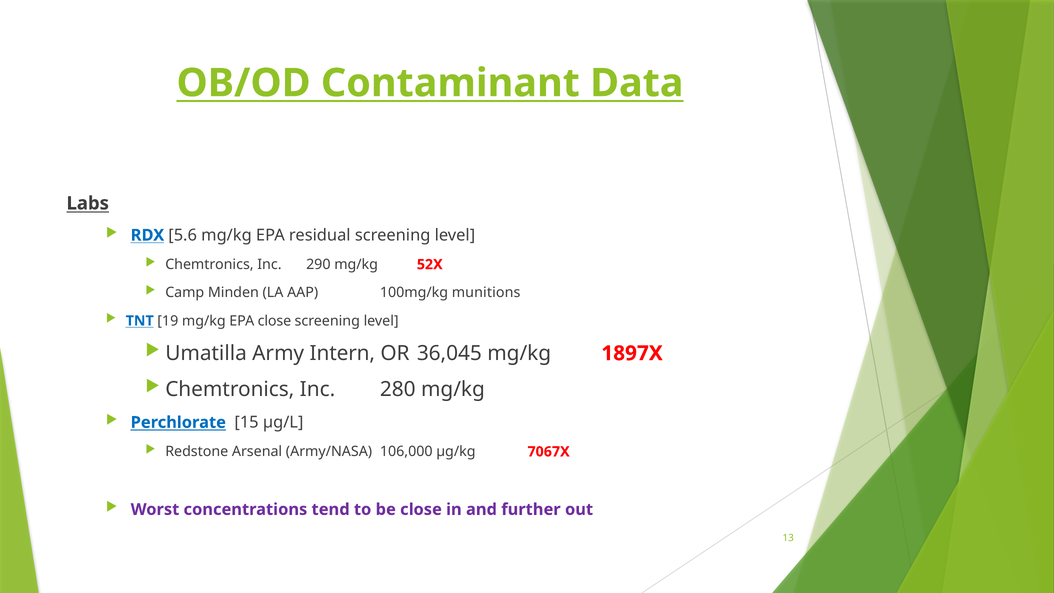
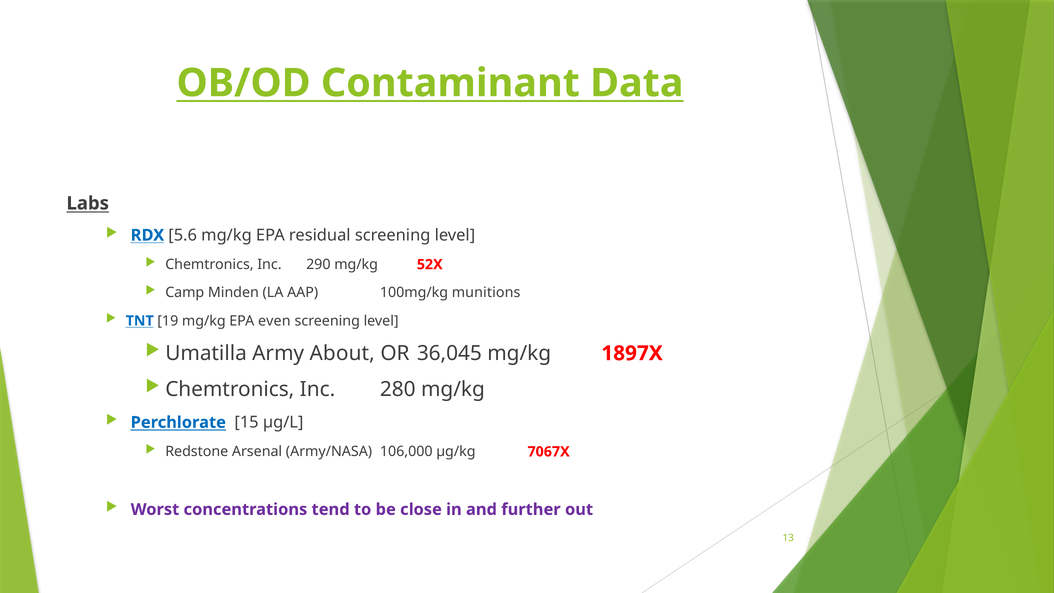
EPA close: close -> even (274, 321)
Intern: Intern -> About (342, 353)
